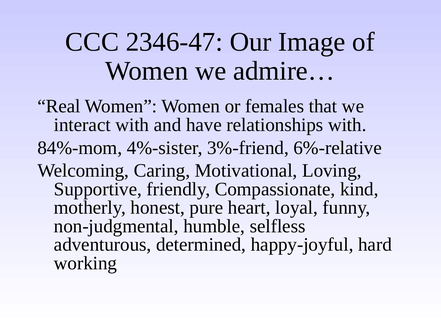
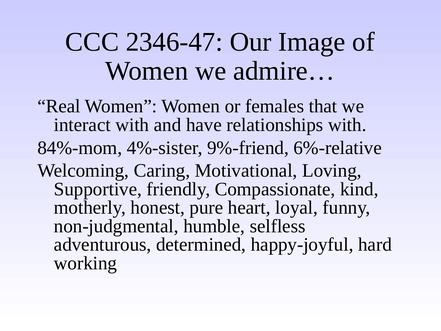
3%-friend: 3%-friend -> 9%-friend (248, 148)
